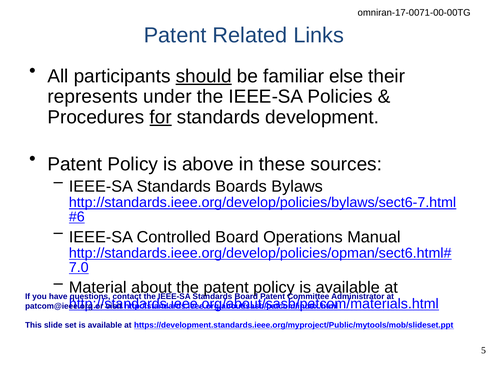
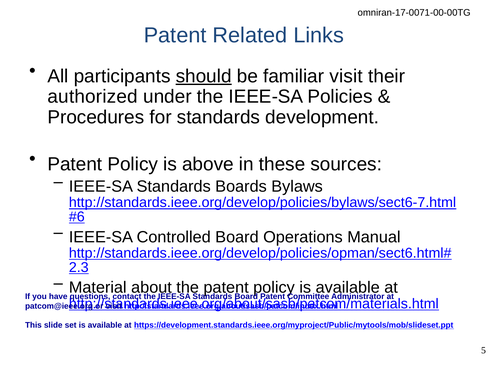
familiar else: else -> visit (346, 76)
represents: represents -> authorized (93, 97)
for underline: present -> none (161, 117)
7.0: 7.0 -> 2.3 (79, 267)
